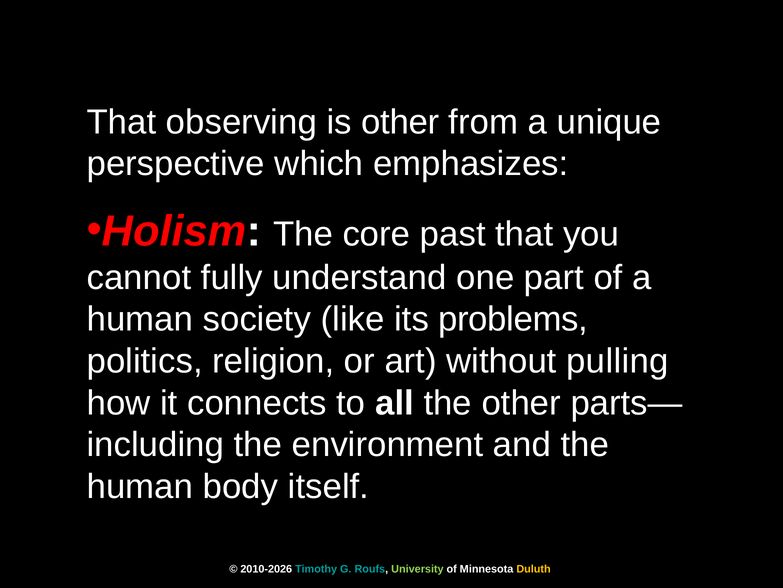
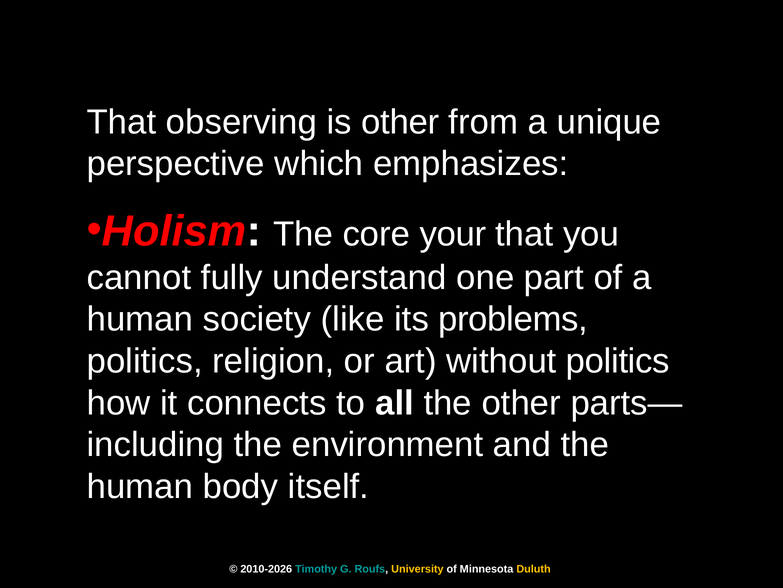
past: past -> your (453, 234)
without pulling: pulling -> politics (618, 361)
University colour: light green -> yellow (417, 568)
